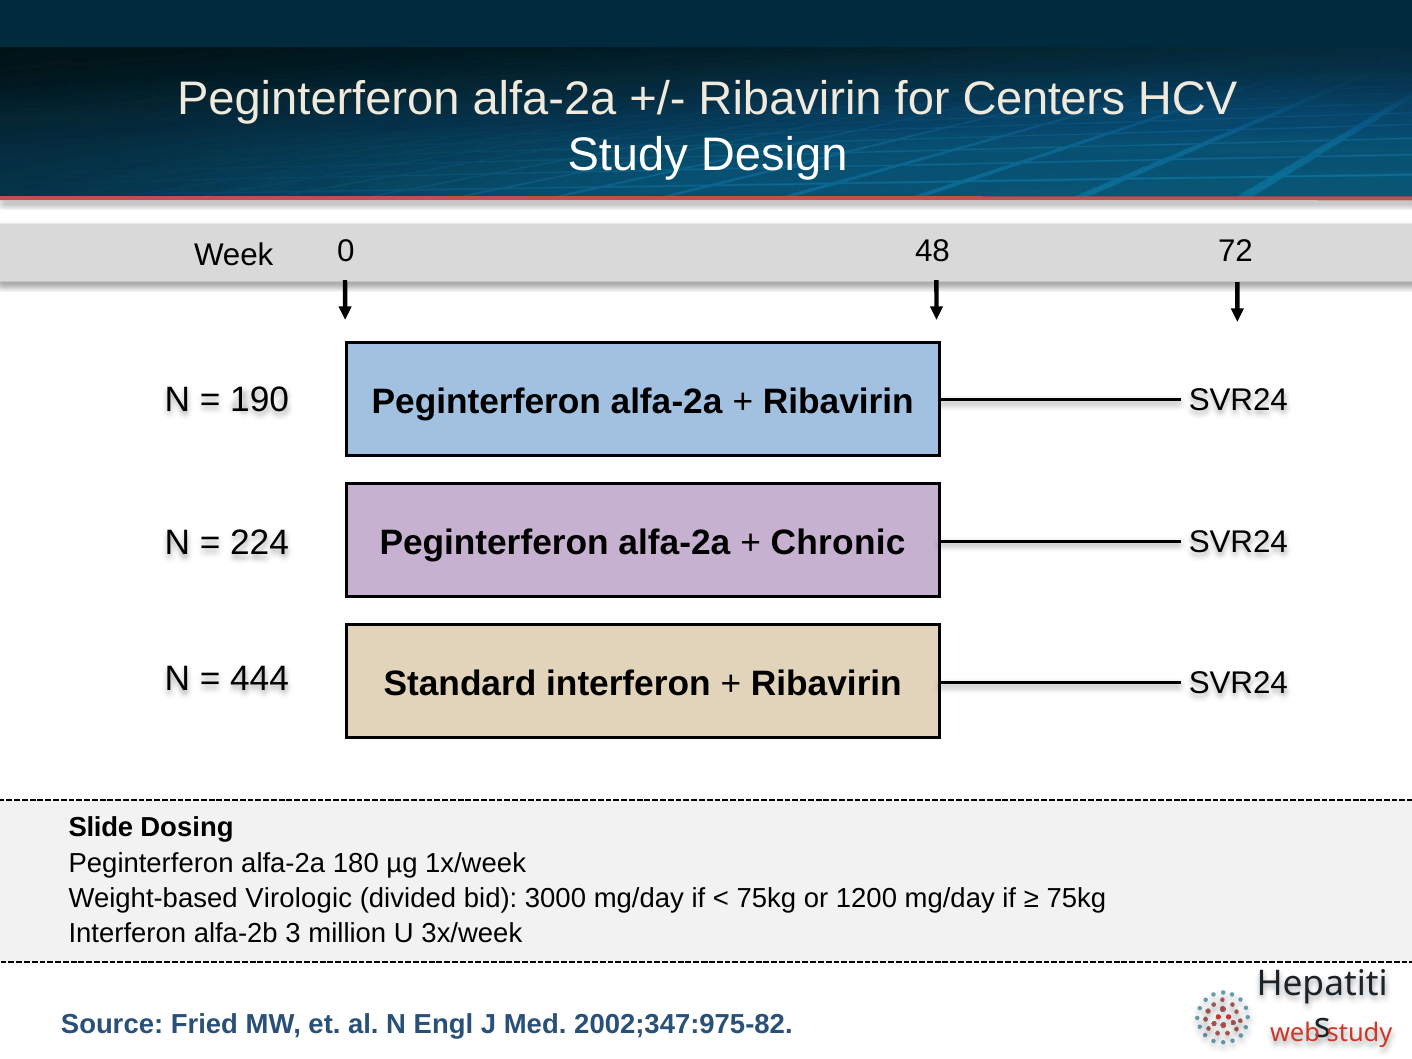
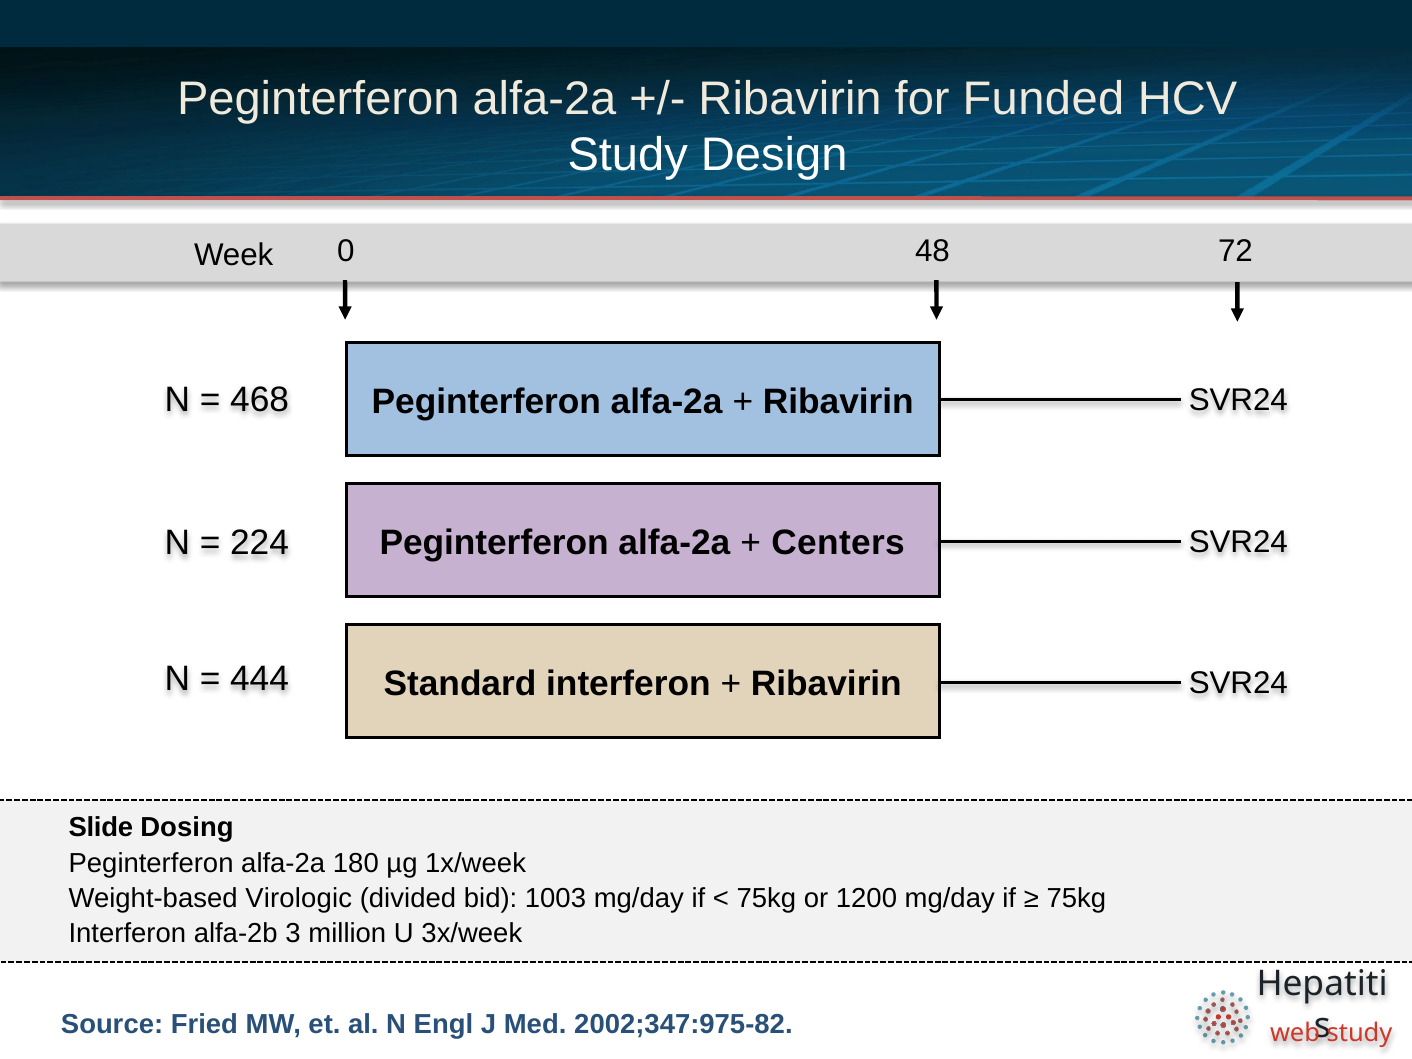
Centers: Centers -> Funded (1043, 99)
190: 190 -> 468 (260, 399)
Chronic: Chronic -> Centers (838, 543)
3000: 3000 -> 1003 (555, 898)
